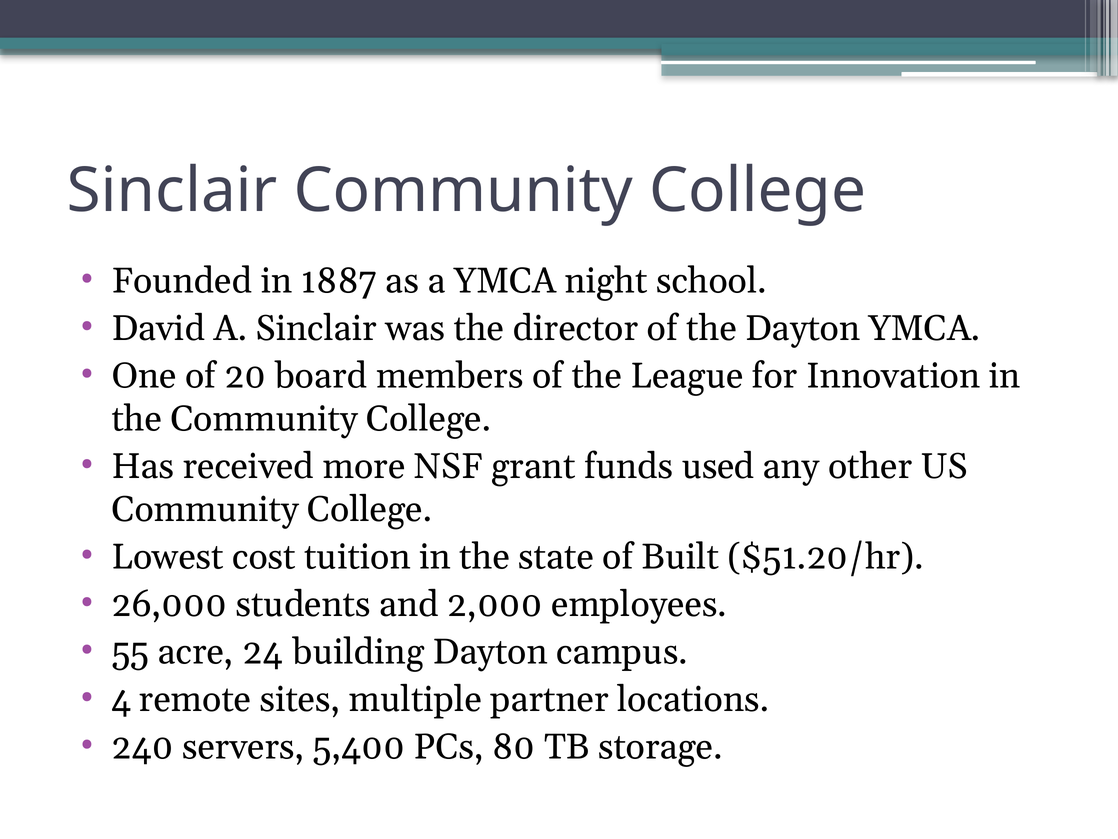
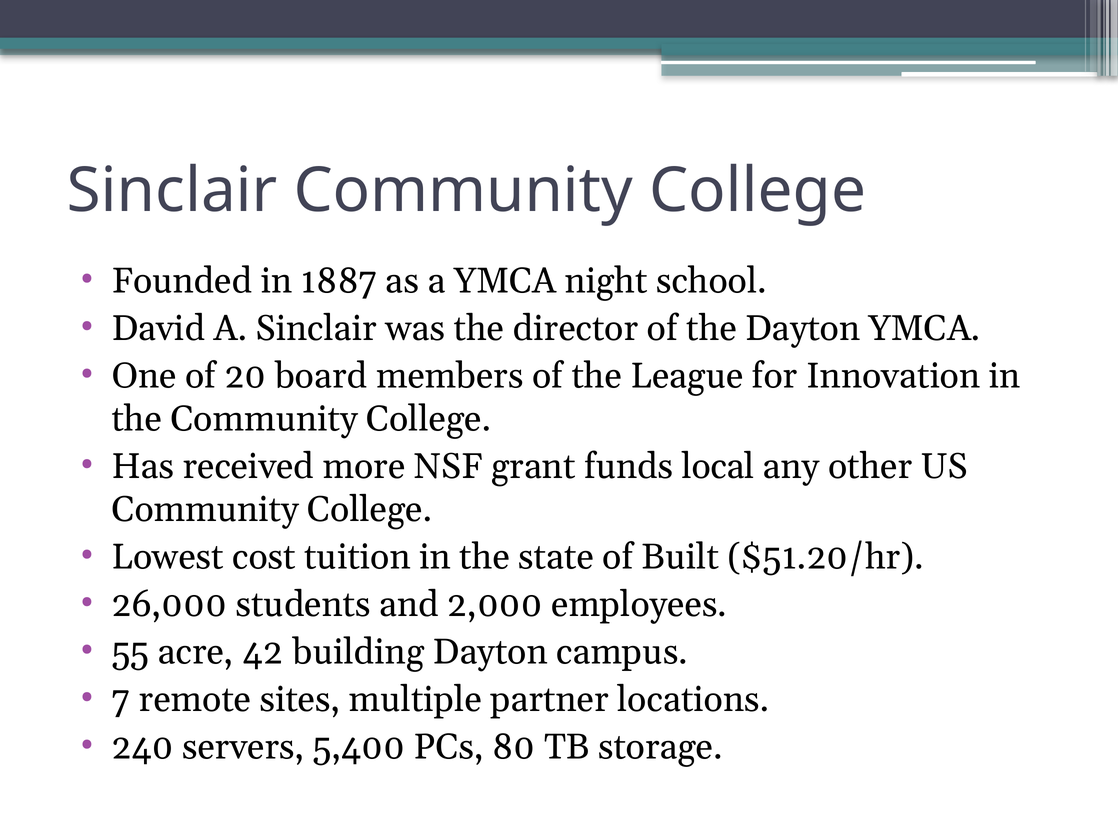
used: used -> local (718, 466)
24: 24 -> 42 (263, 652)
4: 4 -> 7 (121, 699)
